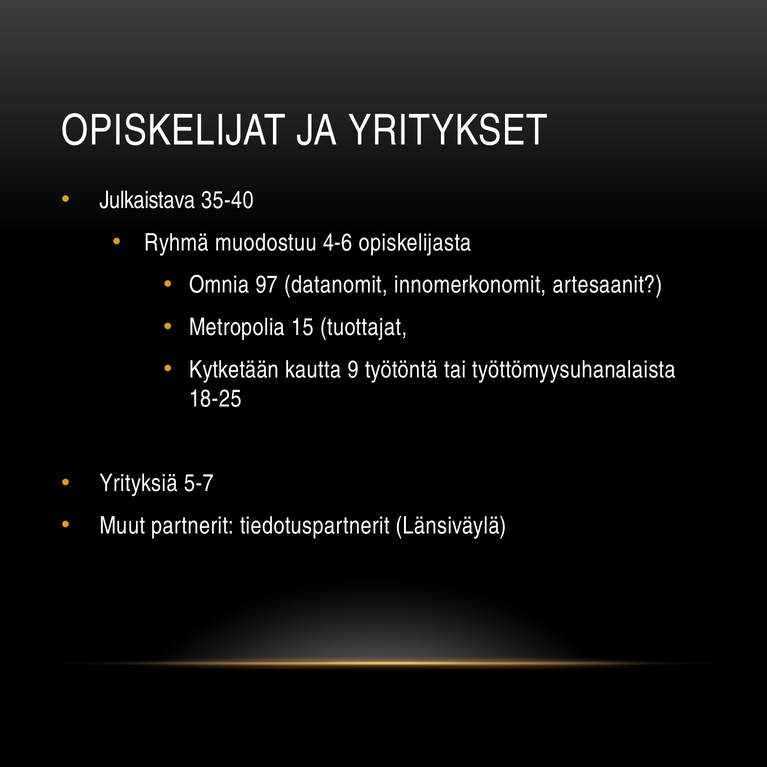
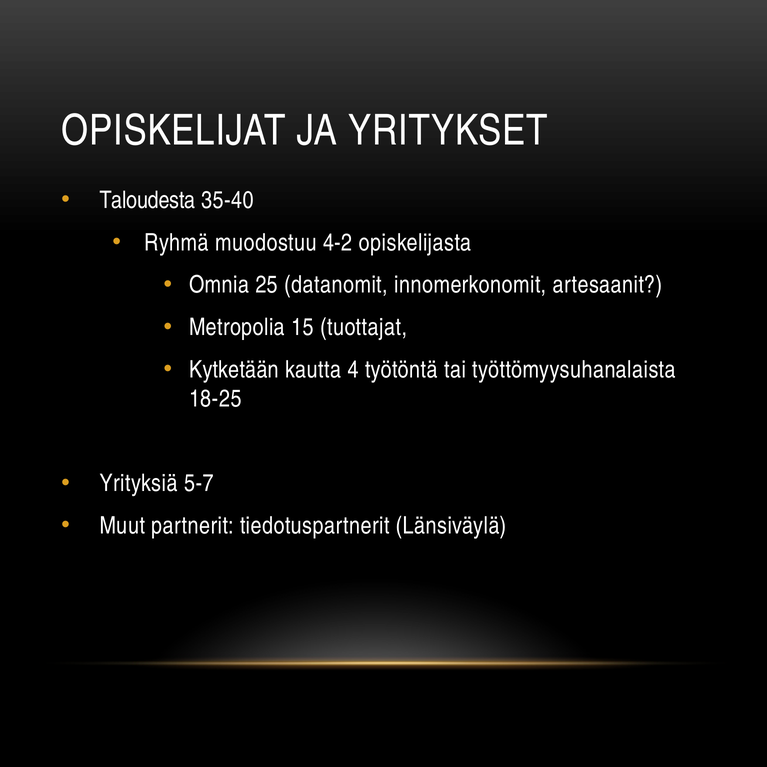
Julkaistava: Julkaistava -> Taloudesta (147, 200)
4-6: 4-6 -> 4-2 (338, 243)
97: 97 -> 25 (267, 285)
9: 9 -> 4 (353, 370)
